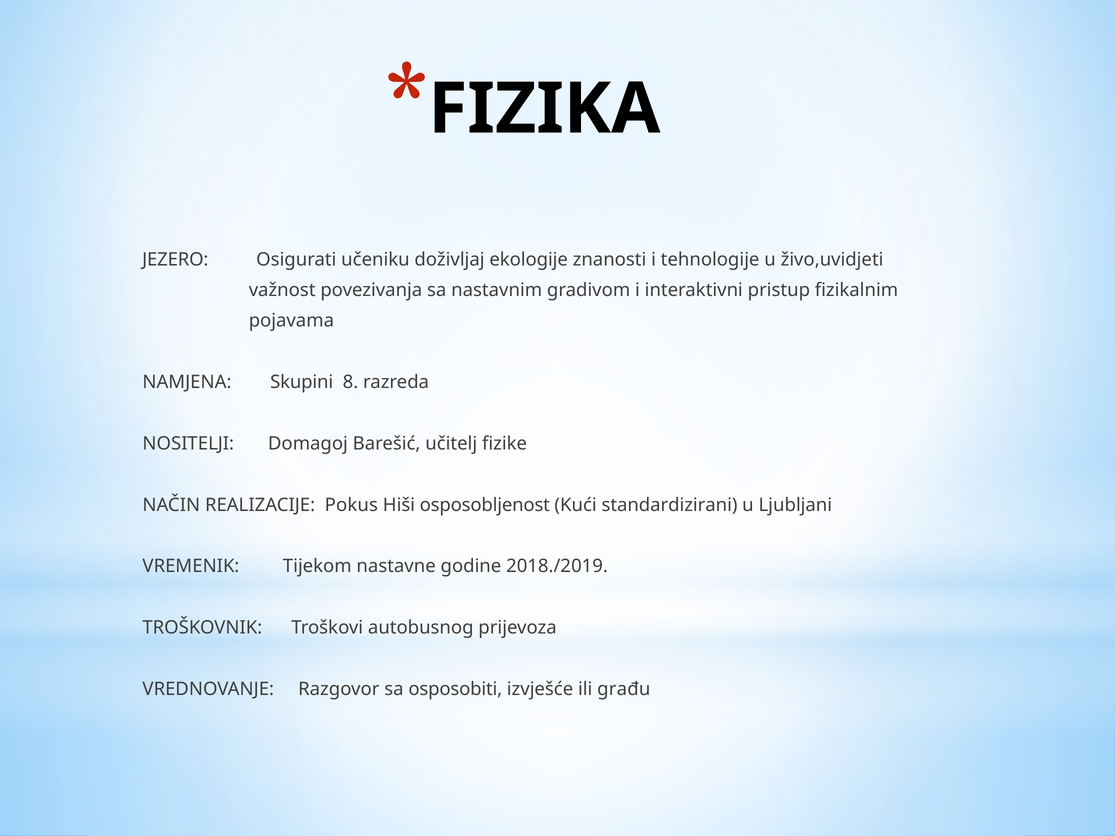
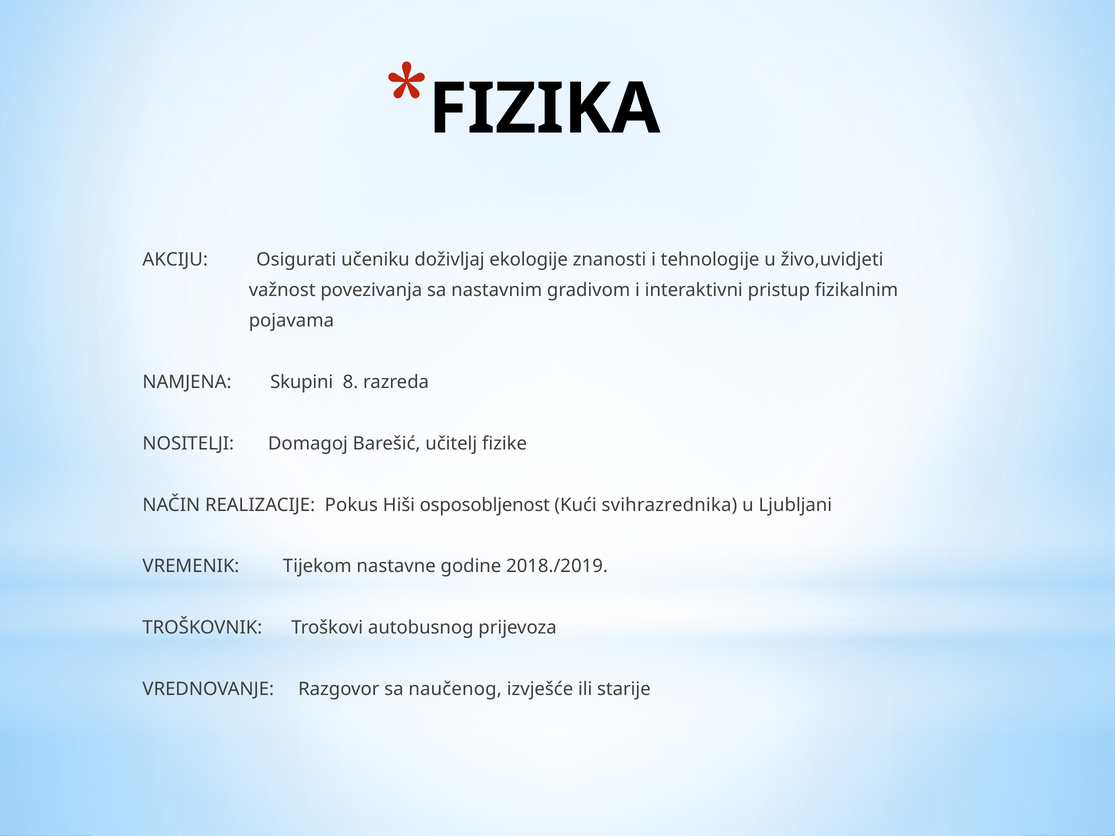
JEZERO: JEZERO -> AKCIJU (175, 260)
standardizirani: standardizirani -> svihrazrednika (669, 505)
osposobiti: osposobiti -> naučenog (455, 689)
građu: građu -> starije (624, 689)
